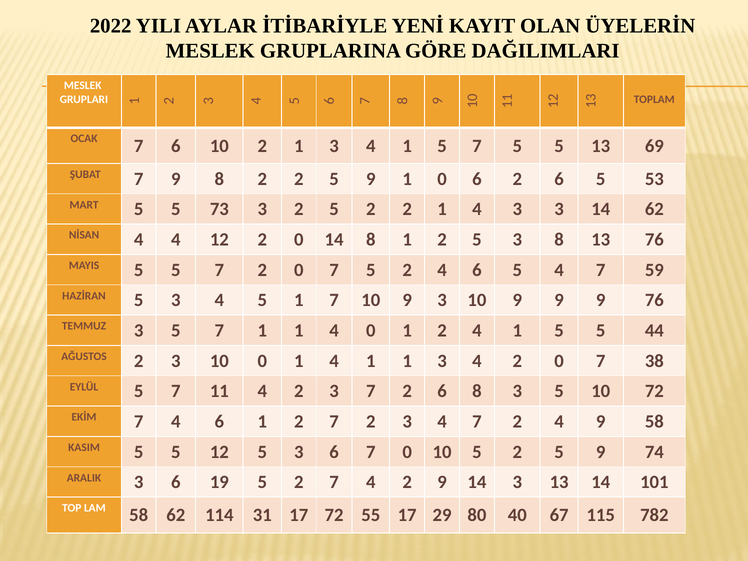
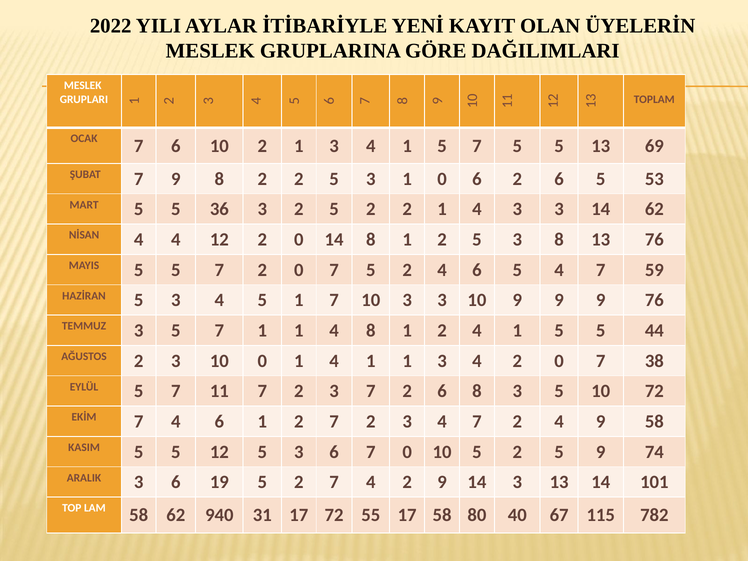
2 2 5 9: 9 -> 3 (371, 179)
73: 73 -> 36 (219, 209)
7 10 9: 9 -> 3 (407, 300)
4 0: 0 -> 8 (371, 331)
11 4: 4 -> 7 (262, 391)
114: 114 -> 940 (219, 515)
17 29: 29 -> 58 (442, 515)
